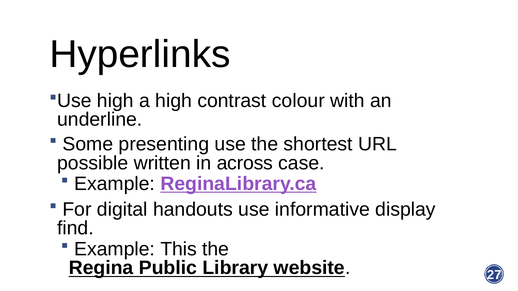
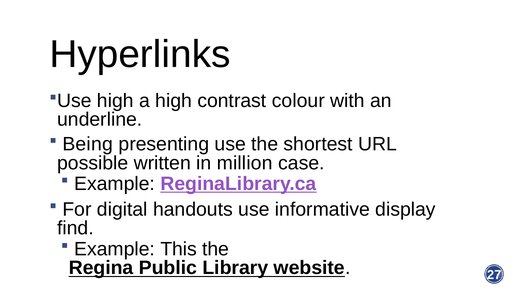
Some: Some -> Being (88, 144)
across: across -> million (245, 163)
